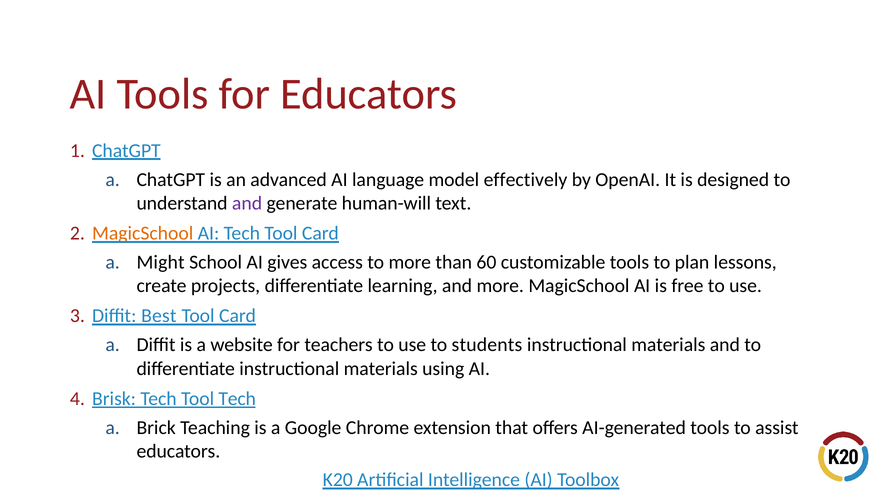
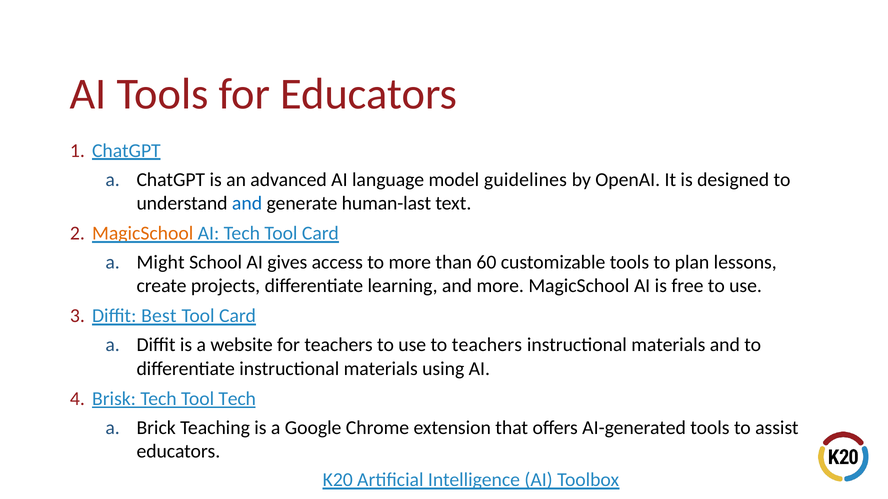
effectively: effectively -> guidelines (525, 180)
and colour: purple -> blue (247, 203)
human-will: human-will -> human-last (386, 203)
to students: students -> teachers (487, 345)
